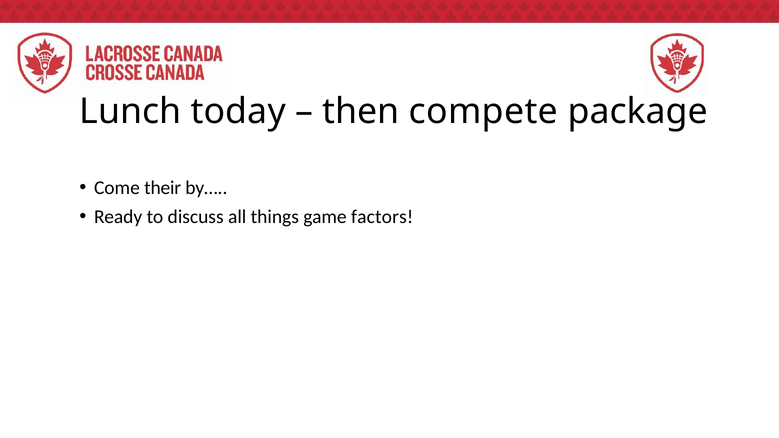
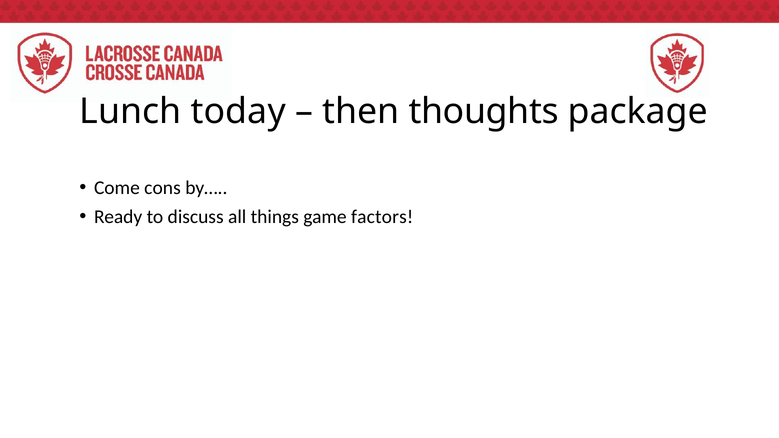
compete: compete -> thoughts (484, 112)
their: their -> cons (163, 188)
